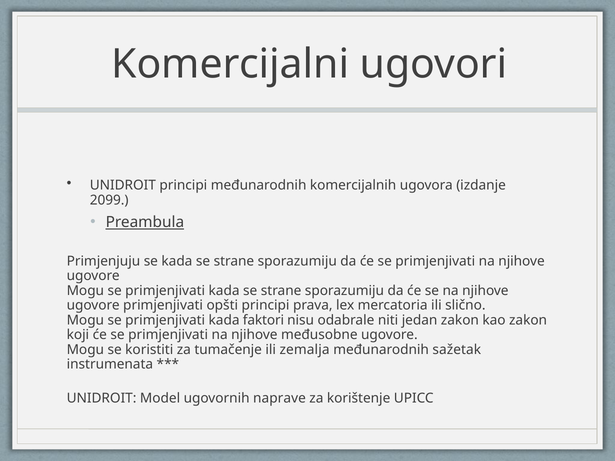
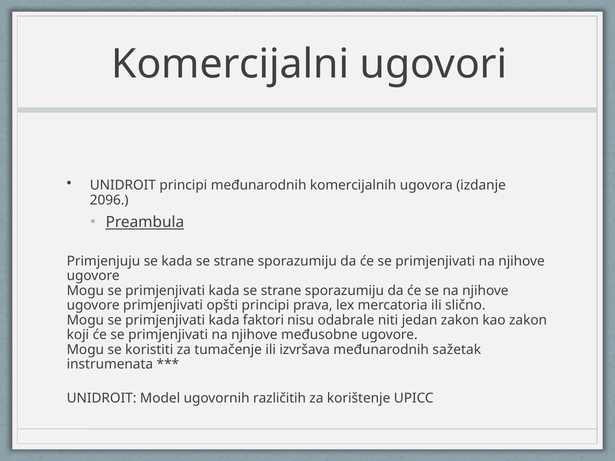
2099: 2099 -> 2096 (109, 200)
zemalja: zemalja -> izvršava (305, 350)
naprave: naprave -> različitih (280, 399)
